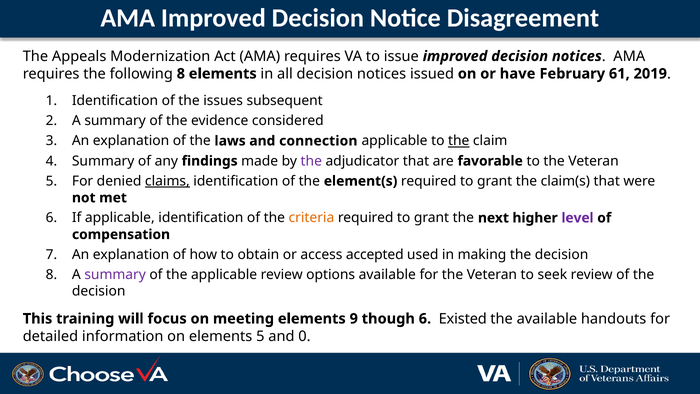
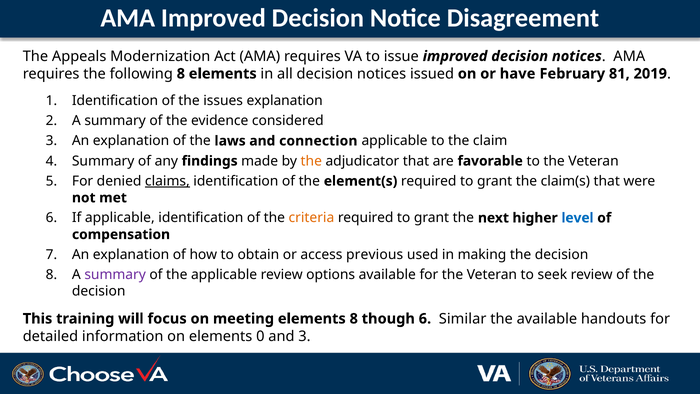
61: 61 -> 81 (619, 74)
issues subsequent: subsequent -> explanation (285, 101)
the underline: present -> none (459, 141)
the colour: purple -> orange (311, 161)
level colour: purple -> blue (578, 218)
accepted: accepted -> previous (375, 254)
elements 9: 9 -> 8 (354, 319)
Existed: Existed -> Similar (463, 319)
elements 5: 5 -> 0 (260, 336)
and 0: 0 -> 3 (304, 336)
